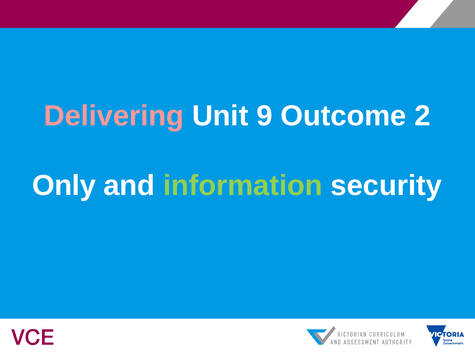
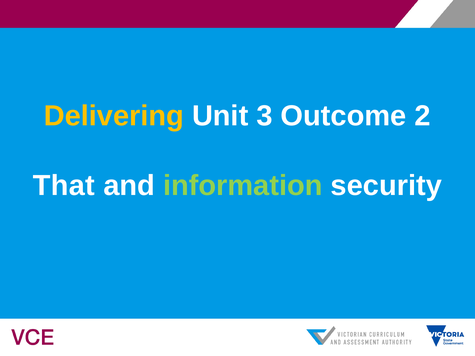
Delivering colour: pink -> yellow (114, 116)
9: 9 -> 3 (264, 116)
Only: Only -> That (64, 186)
